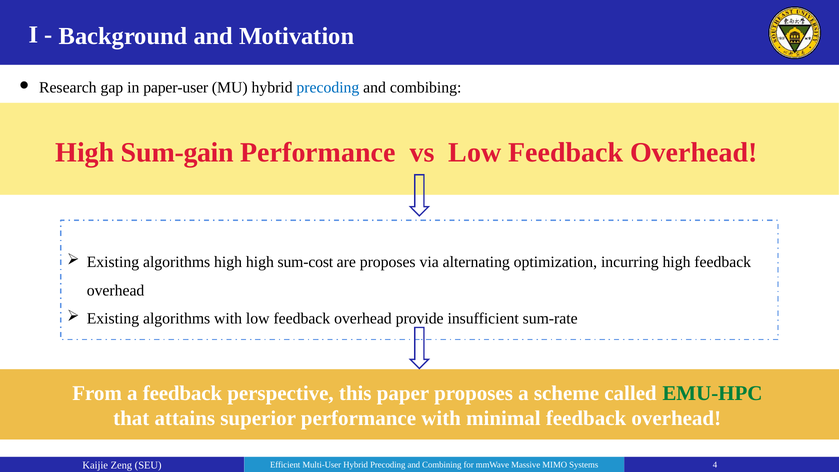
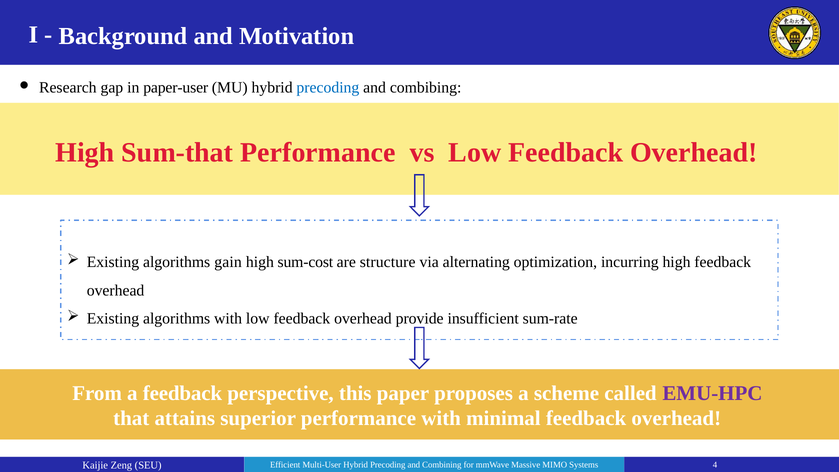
Sum-gain: Sum-gain -> Sum-that (177, 153)
algorithms high: high -> gain (228, 262)
are proposes: proposes -> structure (388, 262)
EMU-HPC colour: green -> purple (712, 393)
